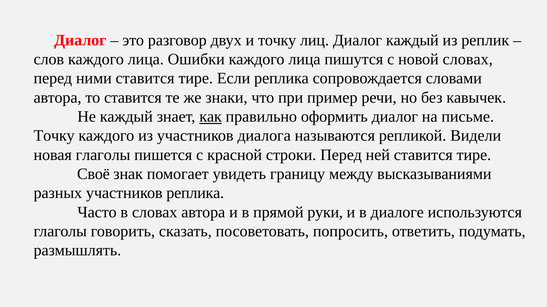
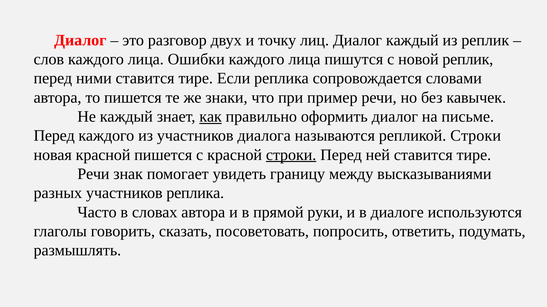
новой словах: словах -> реплик (468, 59)
то ставится: ставится -> пишется (133, 98)
Точку: Точку -> Перед (54, 136)
репликой Видели: Видели -> Строки (476, 136)
новая глаголы: глаголы -> красной (103, 155)
строки underline: none -> present (291, 155)
Своё: Своё -> Речи (93, 174)
